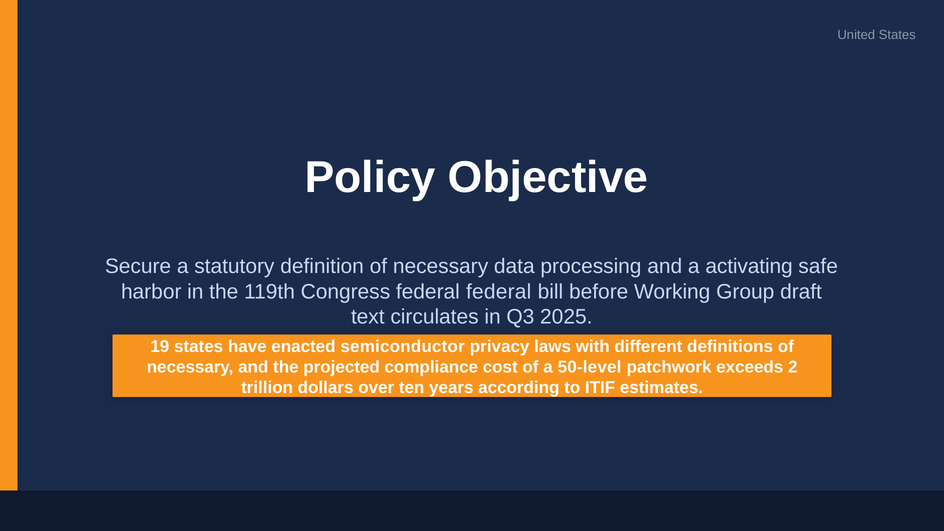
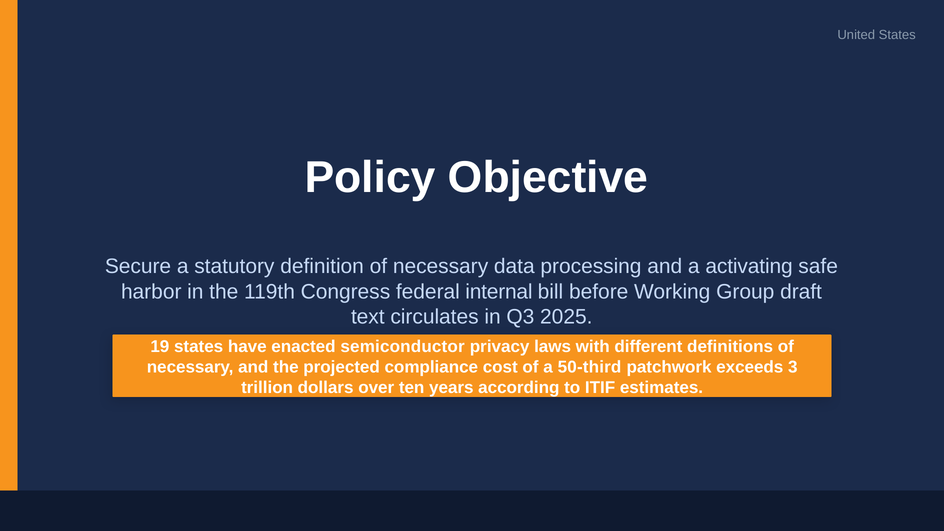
federal federal: federal -> internal (499, 292)
50-level: 50-level -> 50-third (590, 367)
2: 2 -> 3 (793, 367)
